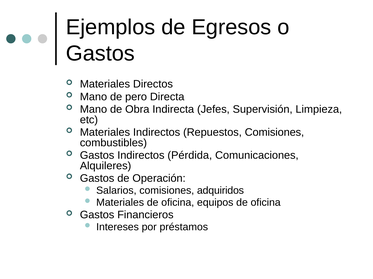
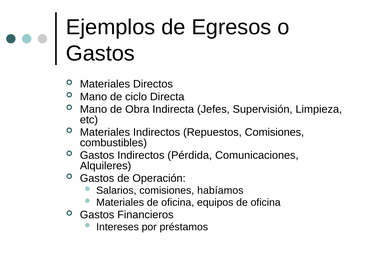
pero: pero -> ciclo (136, 97)
adquiridos: adquiridos -> habíamos (220, 191)
